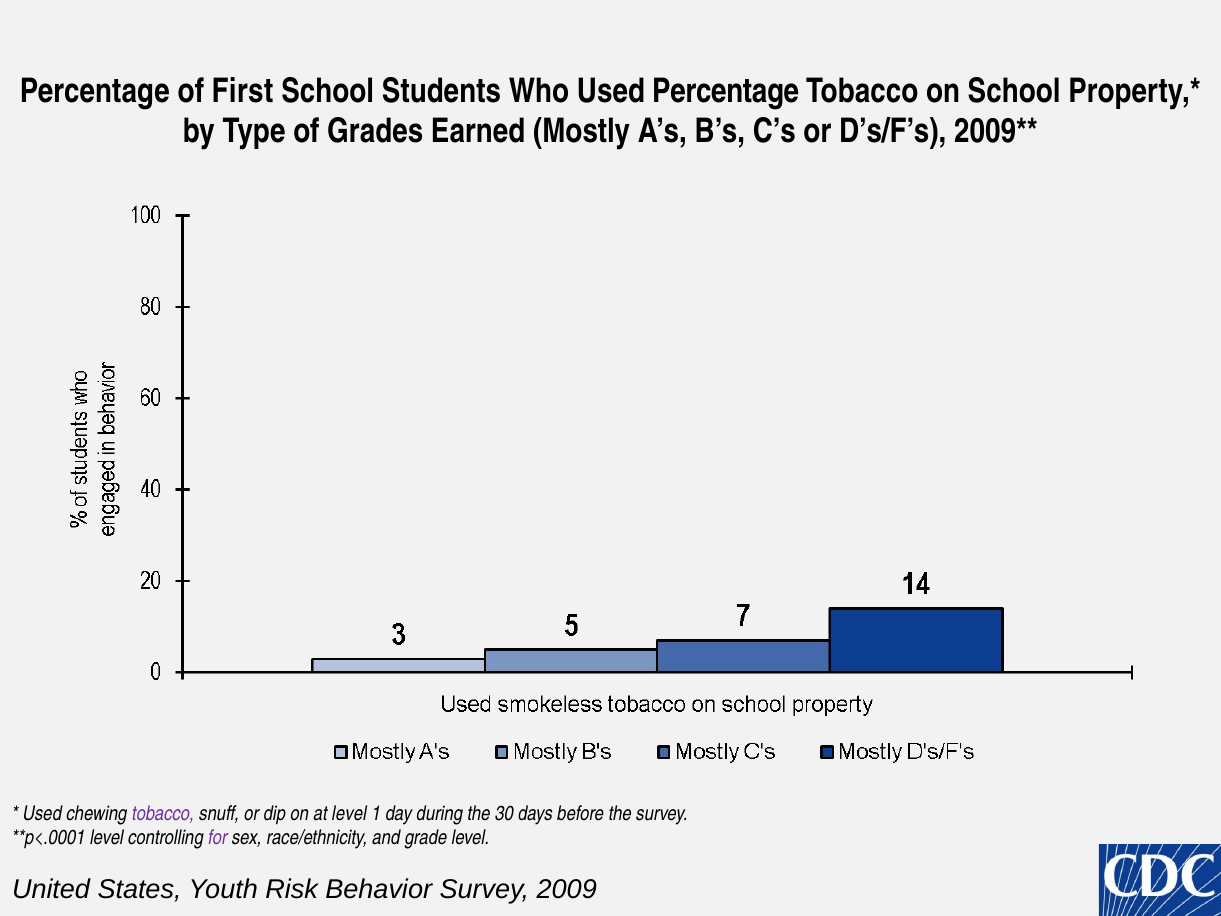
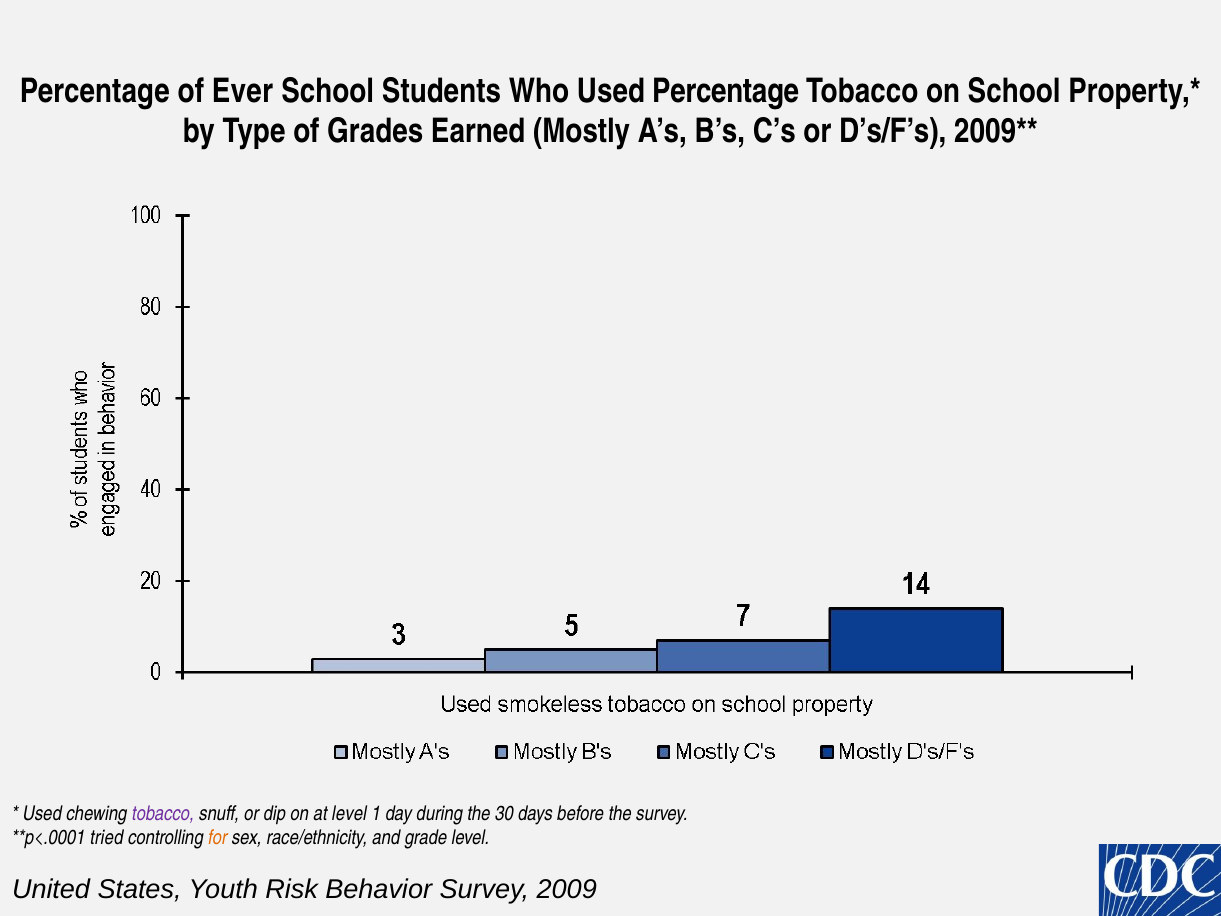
First: First -> Ever (242, 91)
level: level -> tried (107, 838)
for colour: purple -> orange (218, 838)
